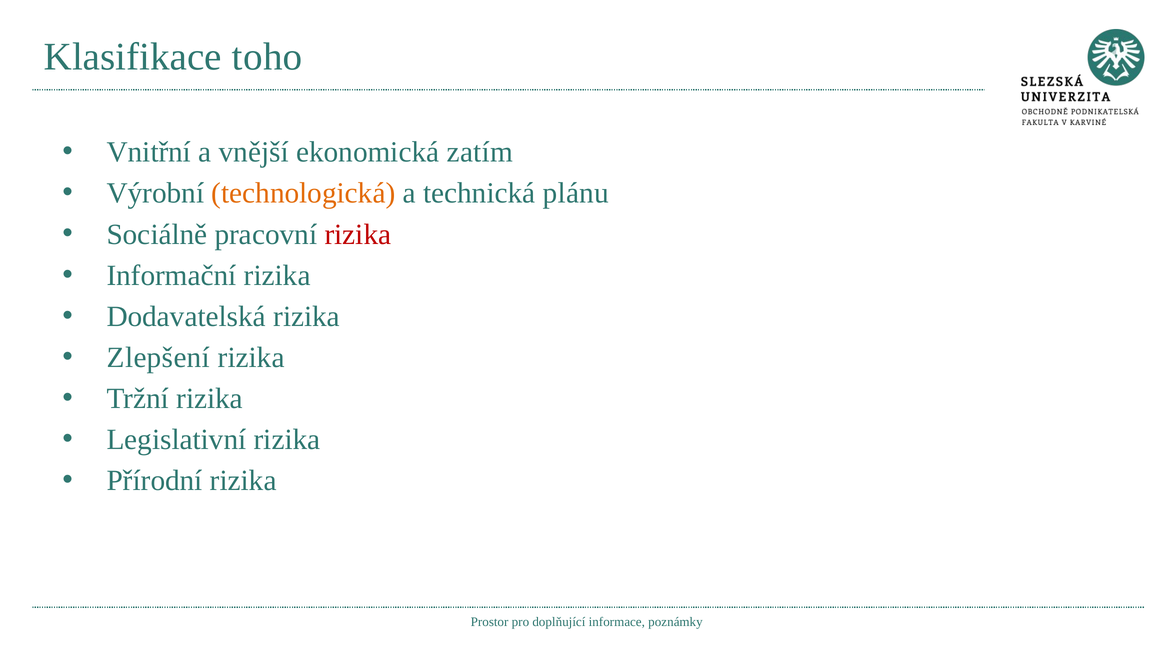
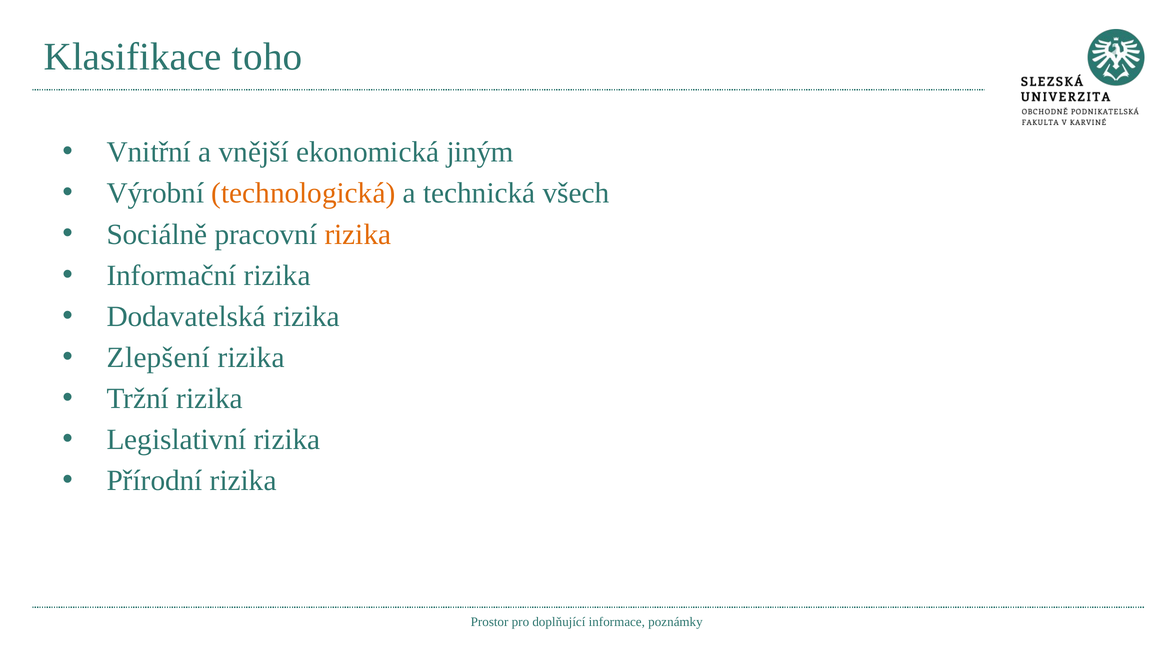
zatím: zatím -> jiným (480, 152)
plánu: plánu -> všech (576, 193)
rizika colour: red -> orange (358, 234)
